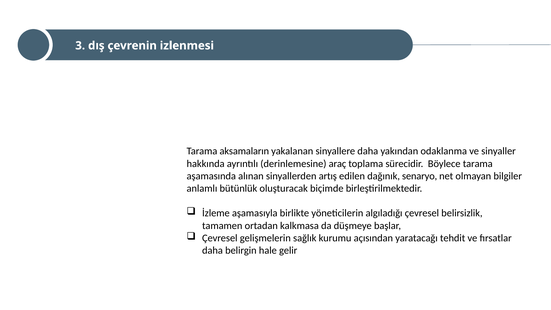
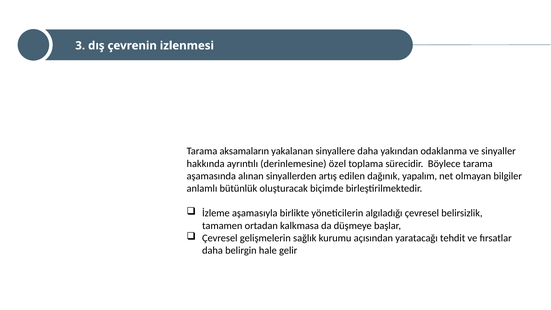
araç: araç -> özel (337, 164)
senaryo: senaryo -> yapalım (420, 176)
